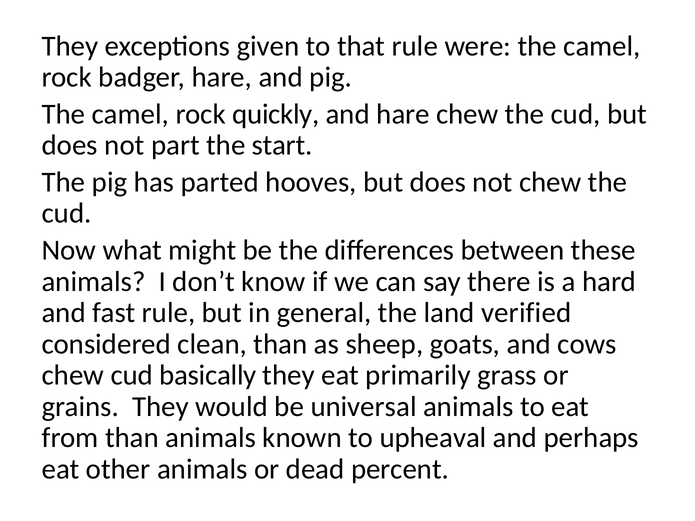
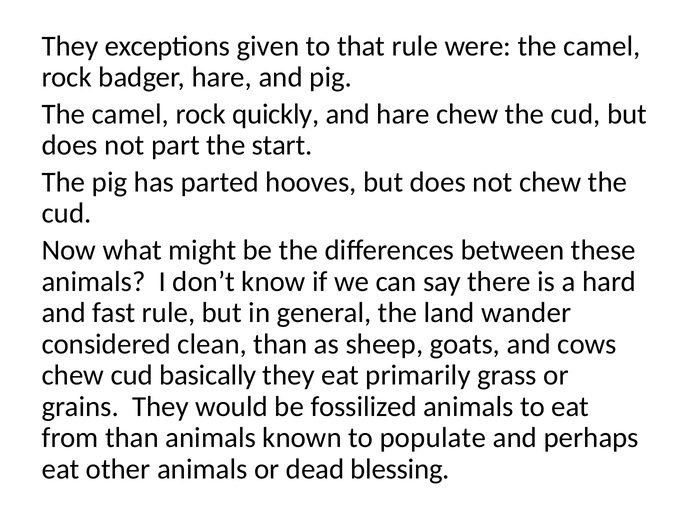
verified: verified -> wander (526, 313)
universal: universal -> fossilized (364, 407)
upheaval: upheaval -> populate (433, 438)
percent: percent -> blessing (400, 469)
